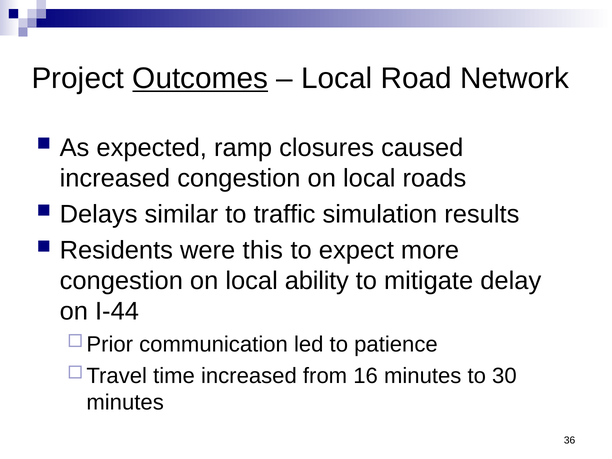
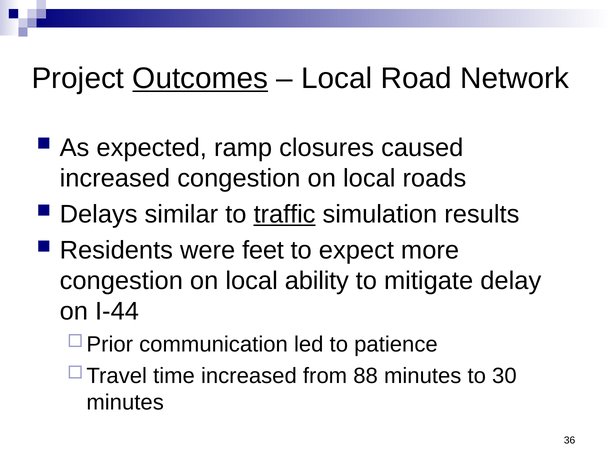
traffic underline: none -> present (285, 214)
this: this -> feet (263, 250)
16: 16 -> 88 (366, 376)
